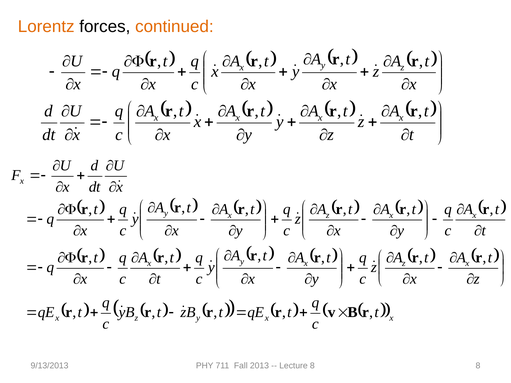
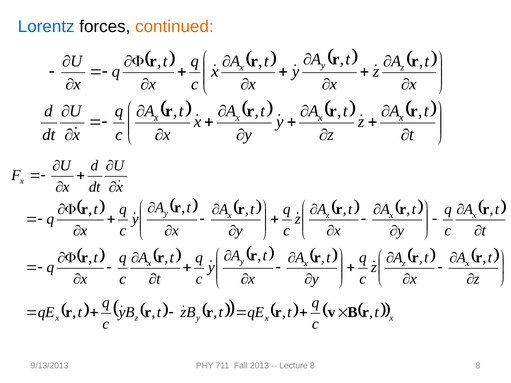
Lorentz colour: orange -> blue (46, 27)
